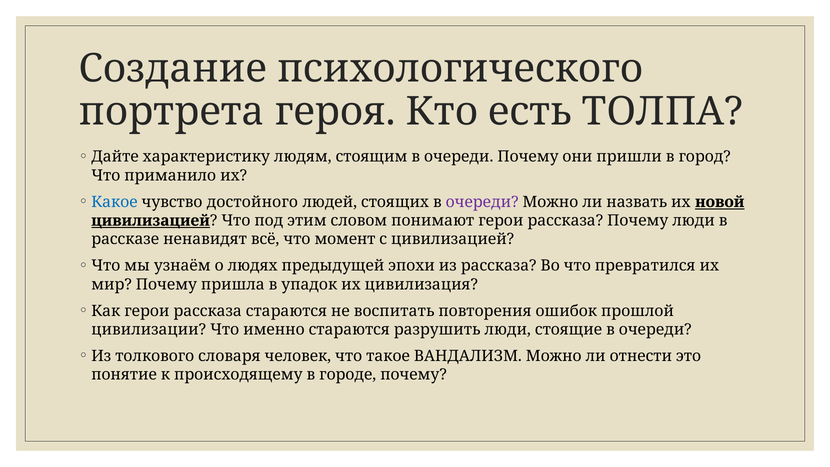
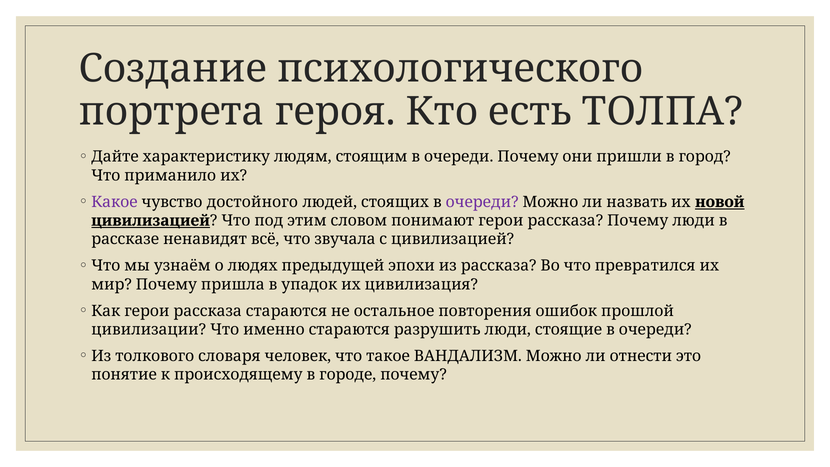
Какое colour: blue -> purple (114, 202)
момент: момент -> звучала (345, 239)
воспитать: воспитать -> остальное (394, 311)
